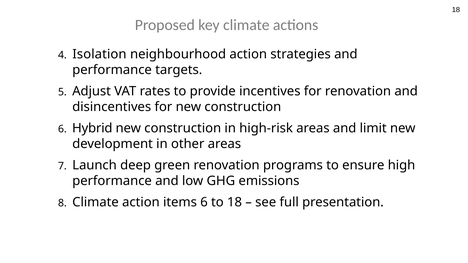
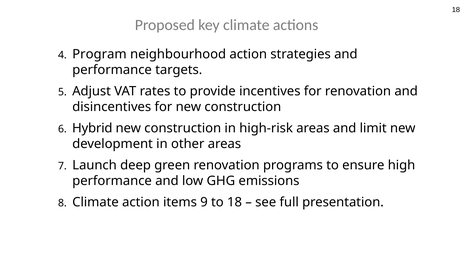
Isolation: Isolation -> Program (99, 54)
items 6: 6 -> 9 (204, 202)
